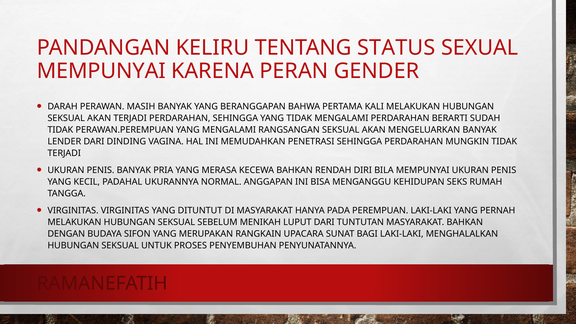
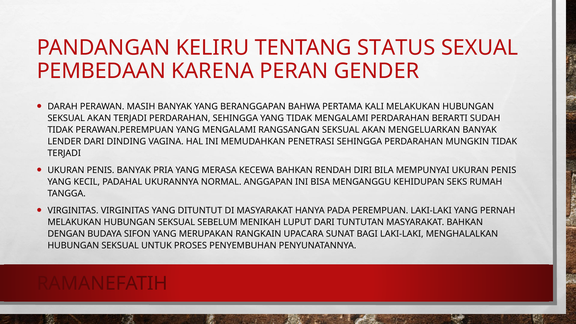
MEMPUNYAI: MEMPUNYAI -> PEMBEDAAN (101, 71)
